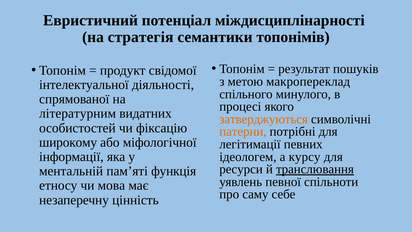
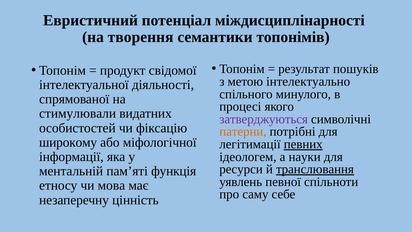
стратегія: стратегія -> творення (141, 37)
макропереклад: макропереклад -> інтелектуально (308, 82)
літературним: літературним -> стимулювали (78, 113)
затверджуються colour: orange -> purple (264, 119)
певних underline: none -> present (303, 144)
курсу: курсу -> науки (305, 157)
